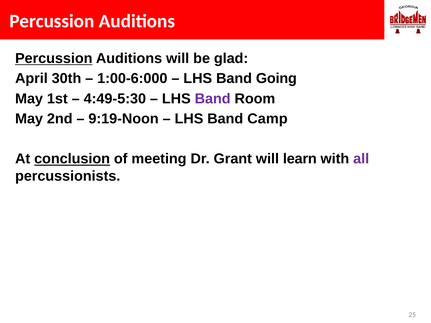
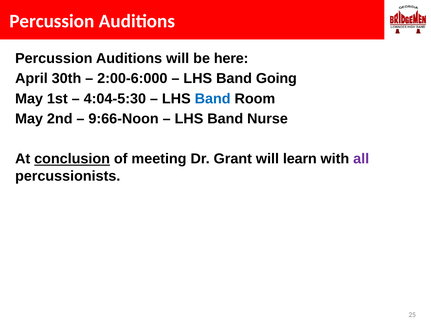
Percussion underline: present -> none (54, 58)
glad: glad -> here (231, 58)
1:00-6:000: 1:00-6:000 -> 2:00-6:000 (132, 79)
4:49-5:30: 4:49-5:30 -> 4:04-5:30 (115, 99)
Band colour: purple -> blue (213, 99)
9:19-Noon: 9:19-Noon -> 9:66-Noon (124, 119)
Camp: Camp -> Nurse (268, 119)
